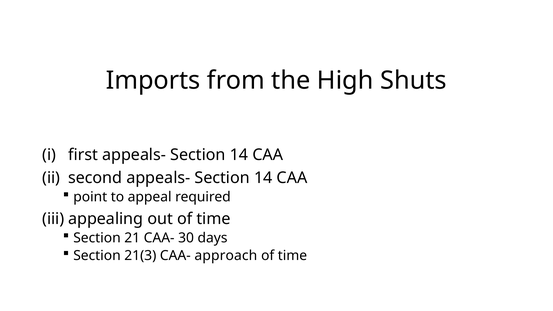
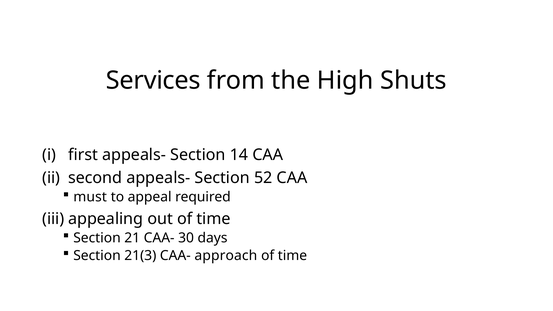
Imports: Imports -> Services (153, 80)
second appeals- Section 14: 14 -> 52 (263, 178)
point: point -> must (90, 197)
